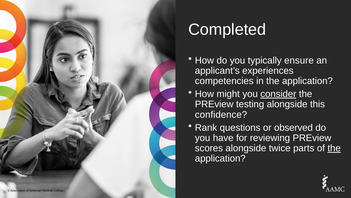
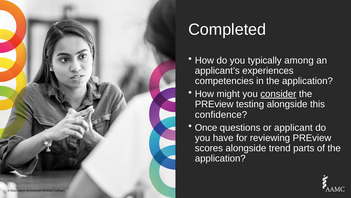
ensure: ensure -> among (299, 60)
Rank: Rank -> Once (206, 127)
observed: observed -> applicant (293, 127)
twice: twice -> trend (280, 148)
the underline: present -> none (334, 148)
